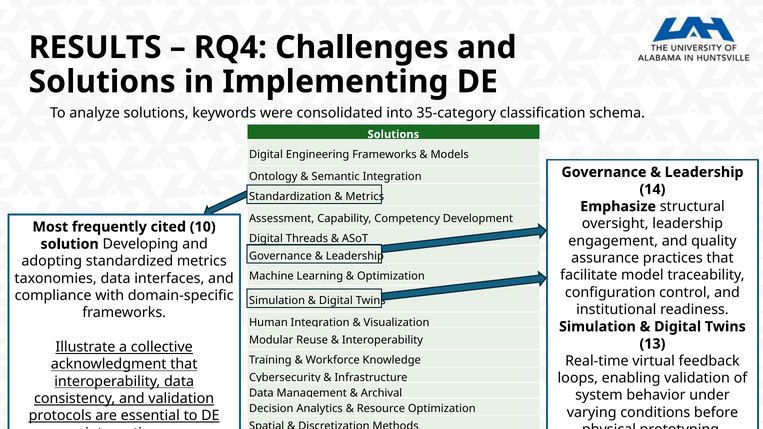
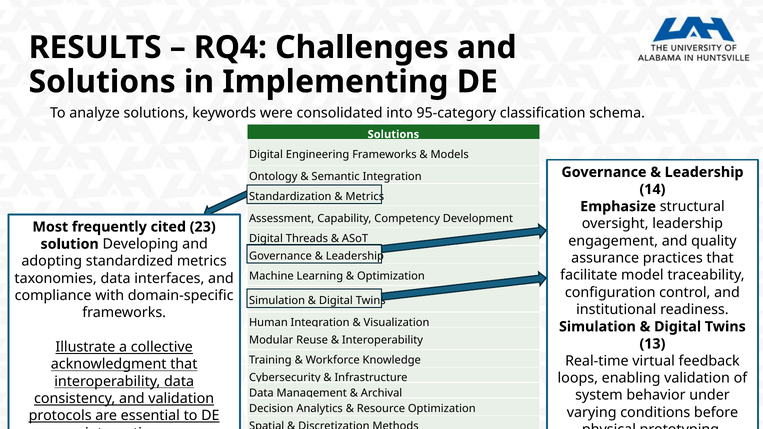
35-category: 35-category -> 95-category (456, 113)
10: 10 -> 23 (203, 227)
